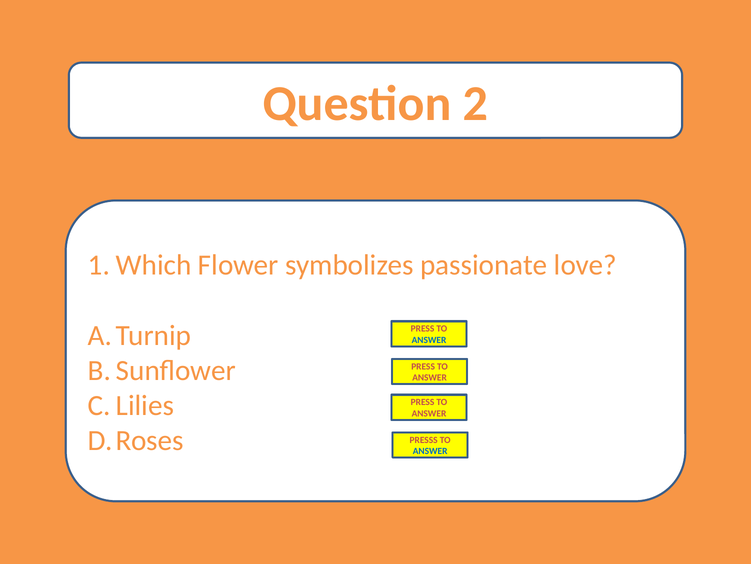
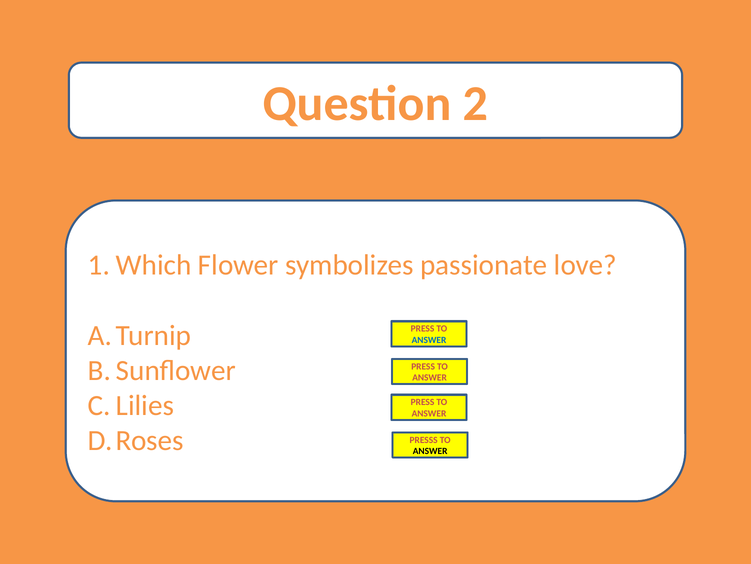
ANSWER colour: blue -> black (430, 451)
